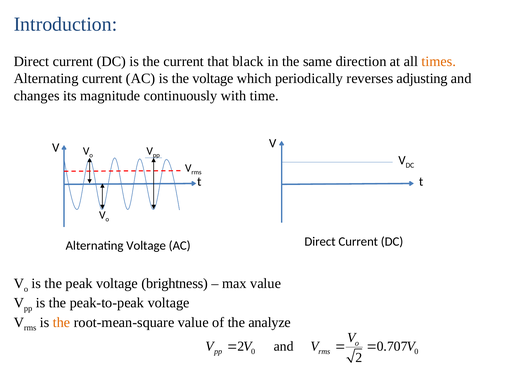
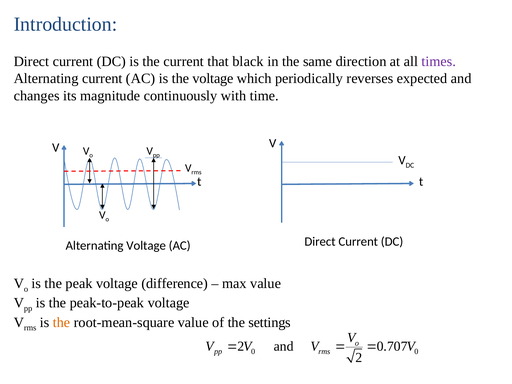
times colour: orange -> purple (439, 62)
adjusting: adjusting -> expected (422, 79)
brightness: brightness -> difference (175, 283)
analyze: analyze -> settings (270, 322)
